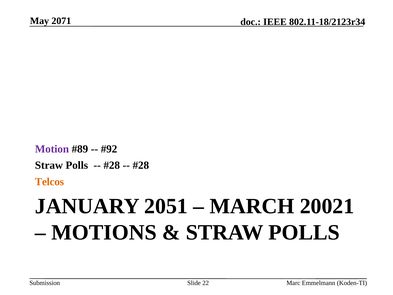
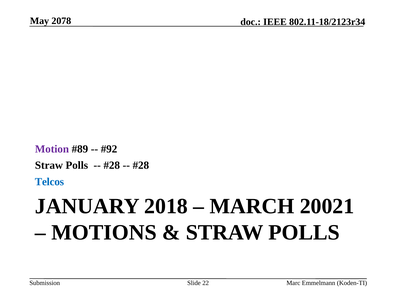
2071: 2071 -> 2078 (61, 21)
Telcos colour: orange -> blue (49, 182)
2051: 2051 -> 2018 (166, 206)
